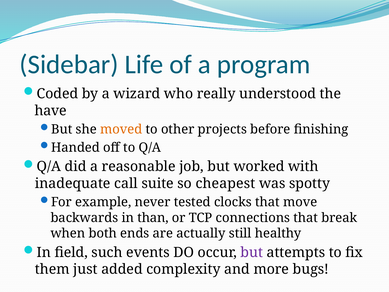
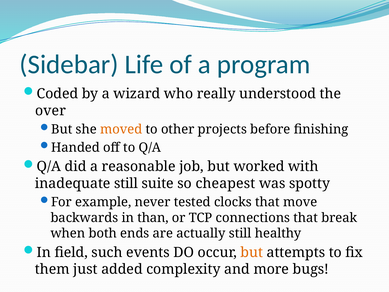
have: have -> over (51, 111)
inadequate call: call -> still (126, 183)
but colour: purple -> orange (252, 252)
